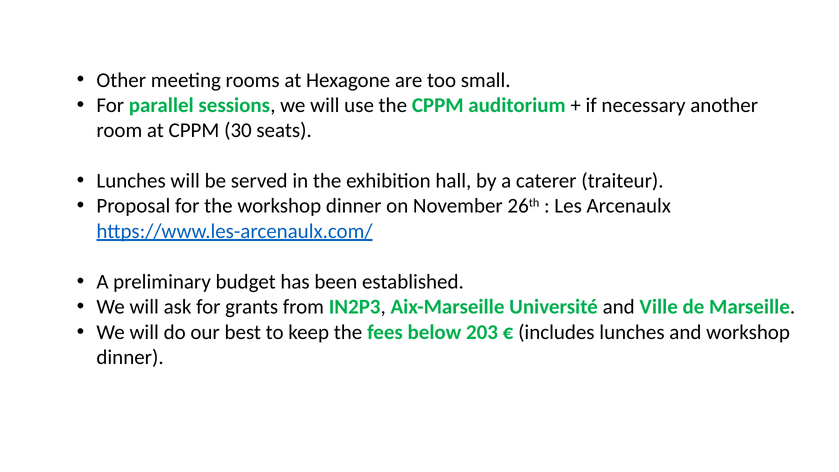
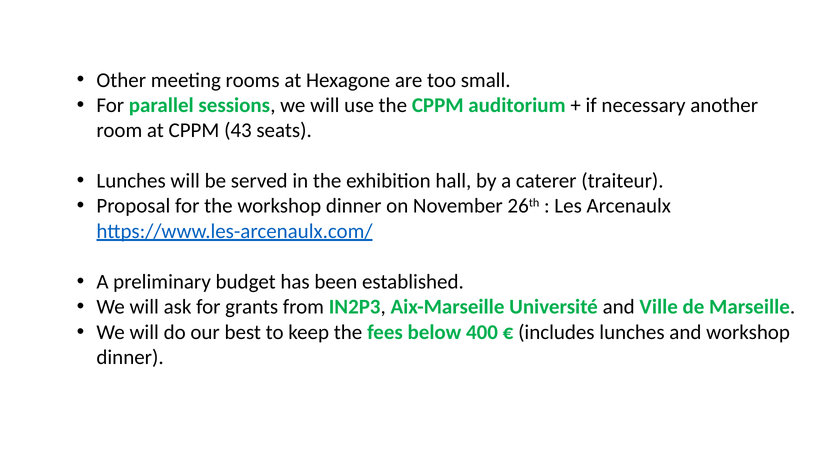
30: 30 -> 43 (238, 130)
203: 203 -> 400 (482, 332)
